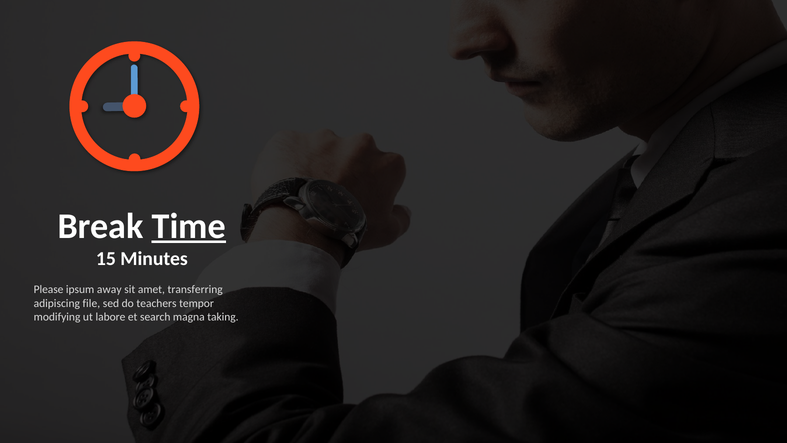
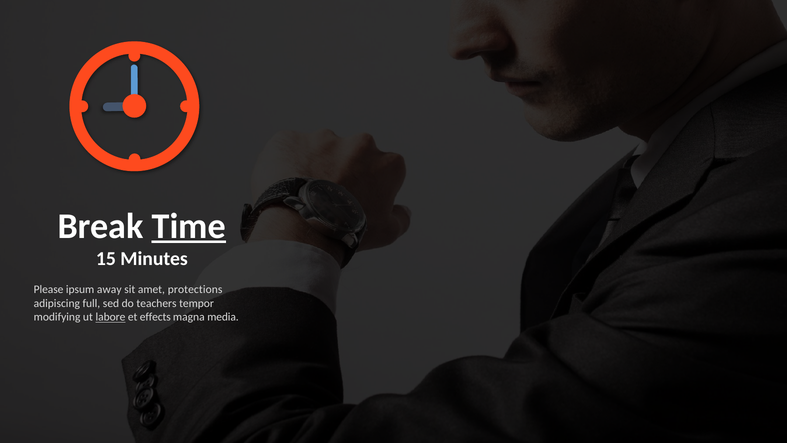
transferring: transferring -> protections (195, 289)
file: file -> full (91, 303)
labore underline: none -> present (110, 317)
search: search -> effects (155, 317)
taking: taking -> media (223, 317)
